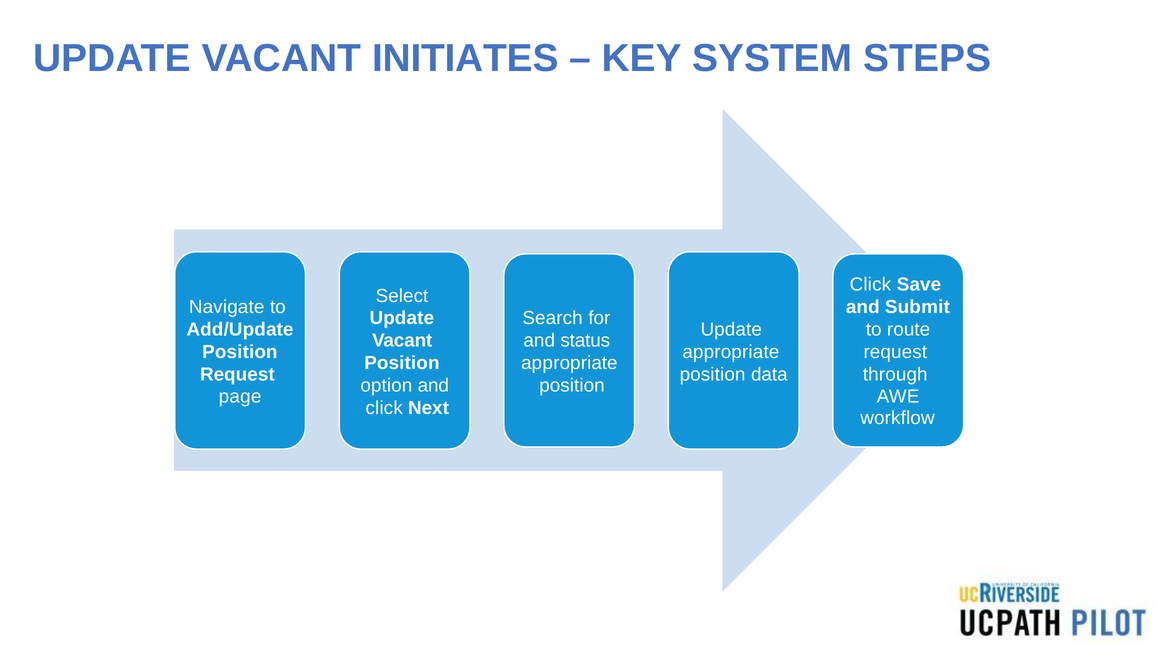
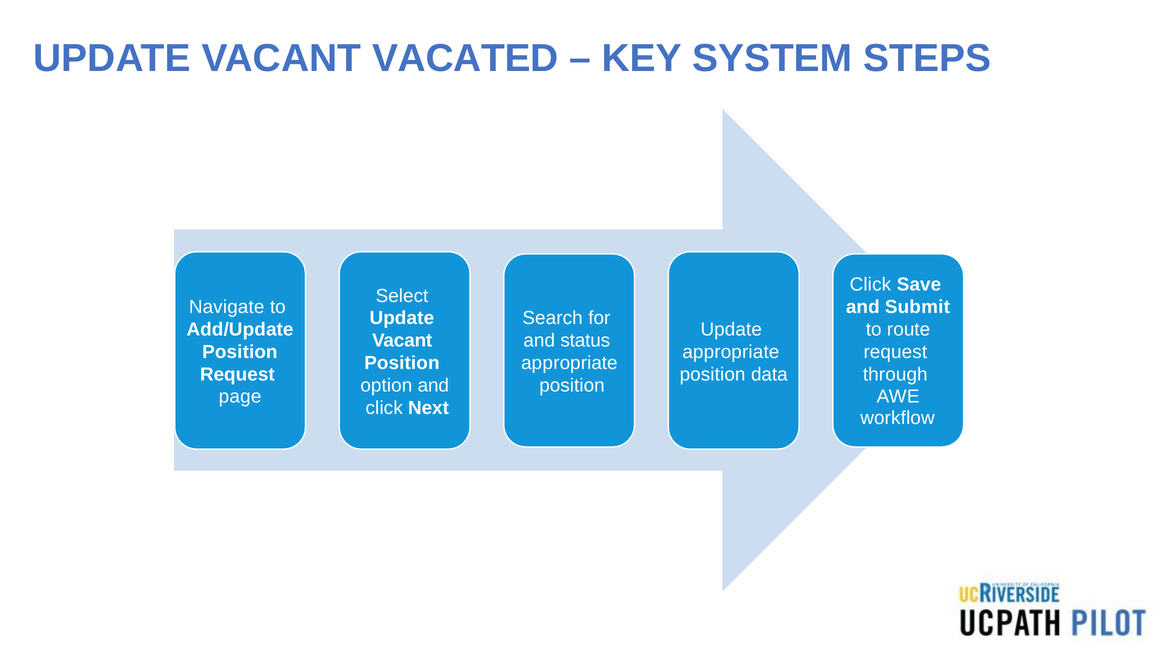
INITIATES: INITIATES -> VACATED (465, 59)
